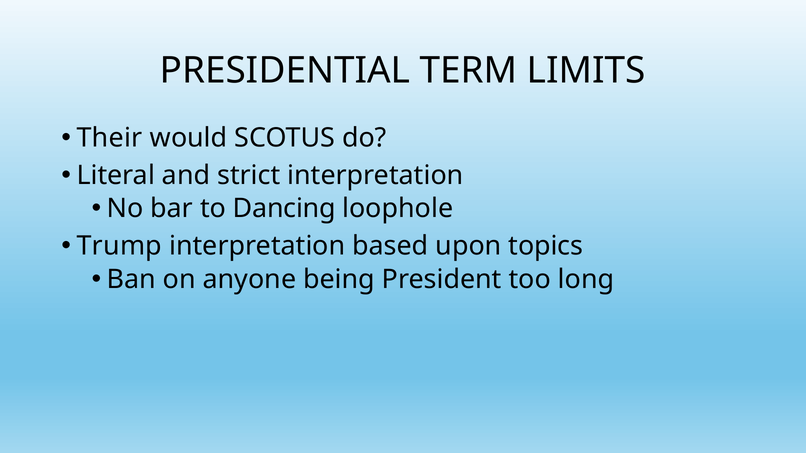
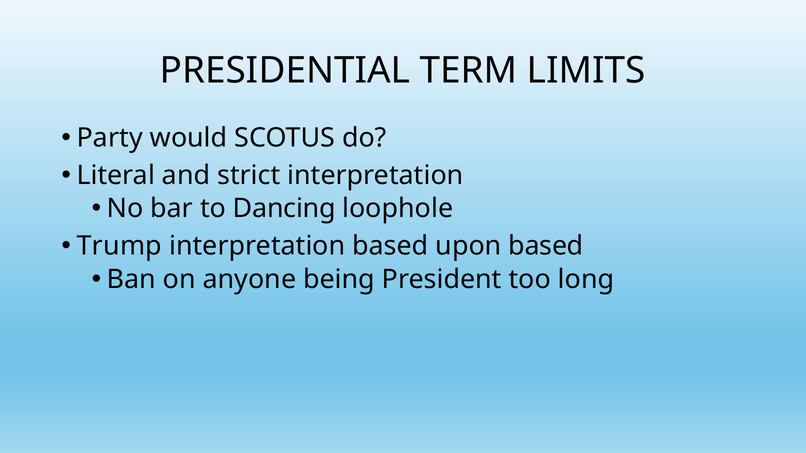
Their: Their -> Party (110, 138)
upon topics: topics -> based (546, 246)
